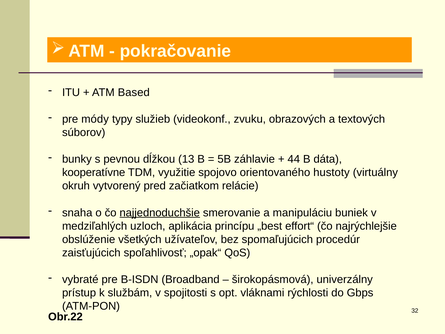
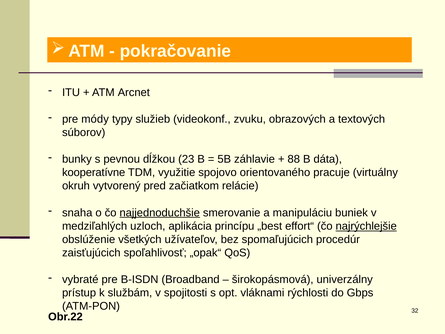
Based: Based -> Arcnet (134, 92)
13: 13 -> 23 (186, 159)
44: 44 -> 88 (294, 159)
hustoty: hustoty -> pracuje (332, 172)
najrýchlejšie underline: none -> present (366, 226)
